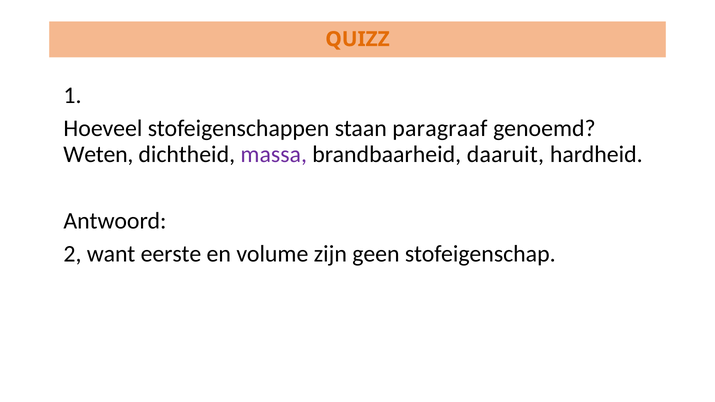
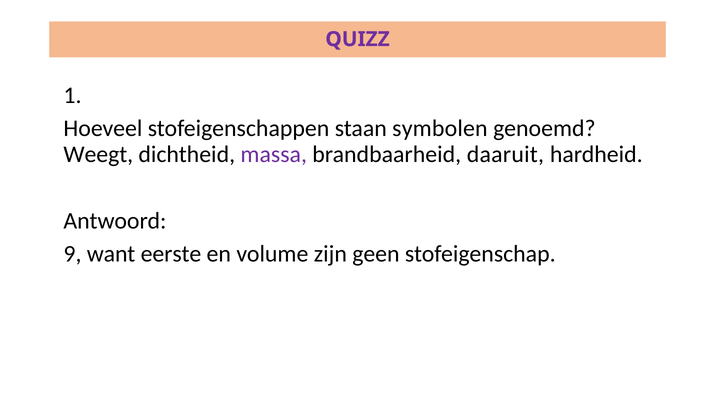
QUIZZ colour: orange -> purple (358, 39)
paragraaf: paragraaf -> symbolen (440, 129)
Weten: Weten -> Weegt (98, 154)
2: 2 -> 9 (72, 254)
